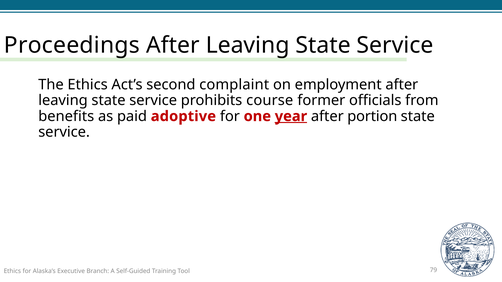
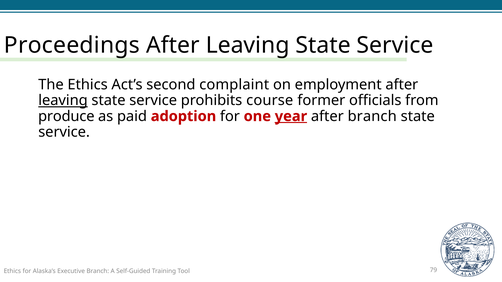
leaving underline: none -> present (63, 101)
benefits: benefits -> produce (66, 116)
adoptive: adoptive -> adoption (183, 116)
after portion: portion -> branch (372, 116)
